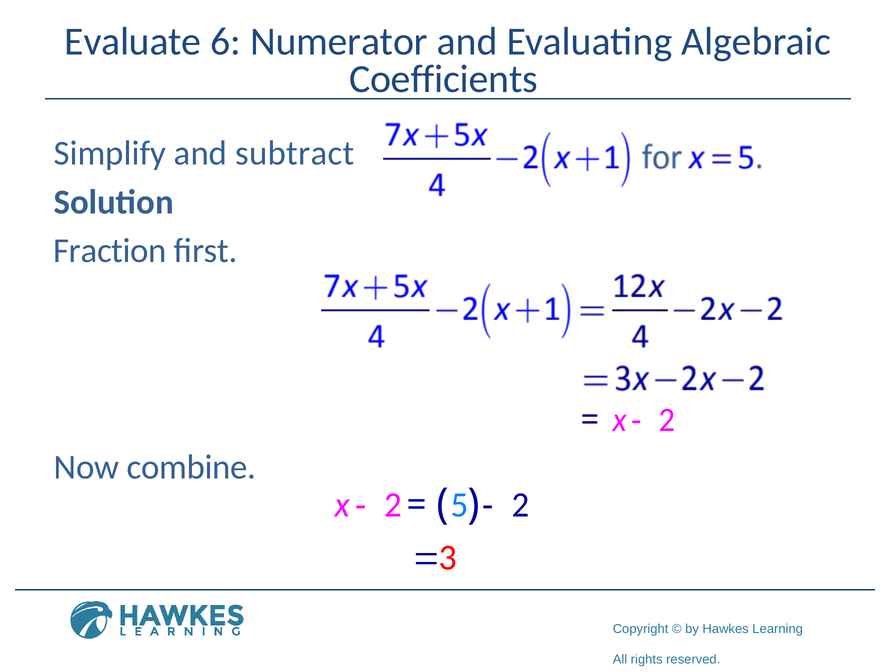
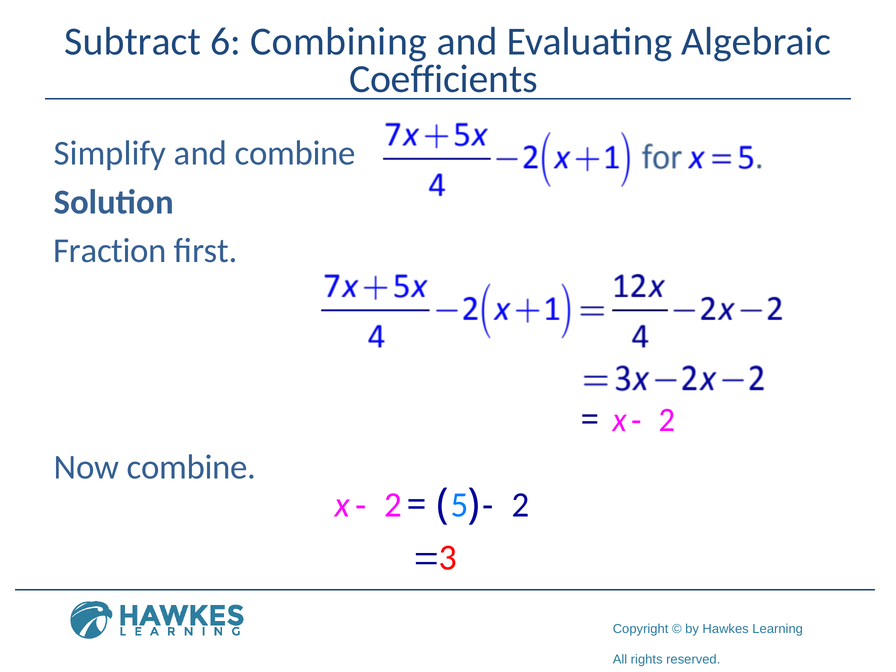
Evaluate: Evaluate -> Subtract (133, 42)
Numerator: Numerator -> Combining (339, 42)
and subtract: subtract -> combine (295, 153)
